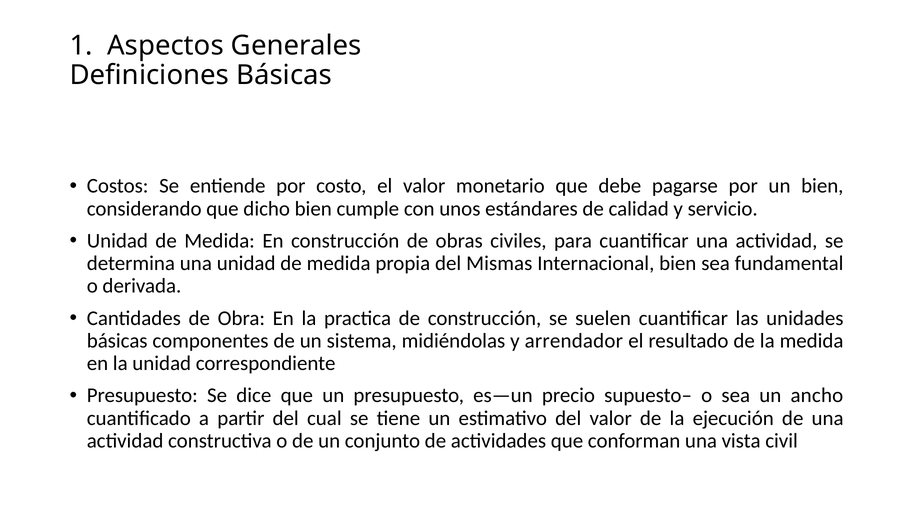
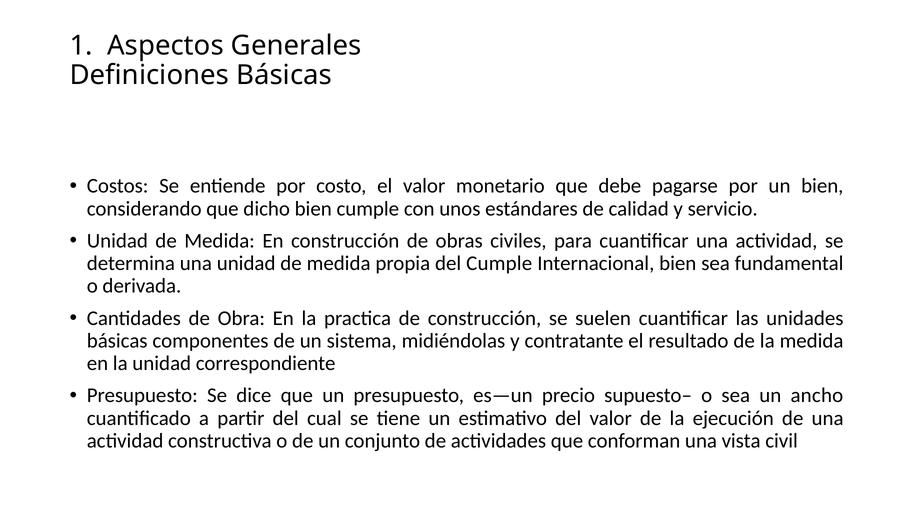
del Mismas: Mismas -> Cumple (499, 263)
arrendador: arrendador -> contratante (574, 341)
